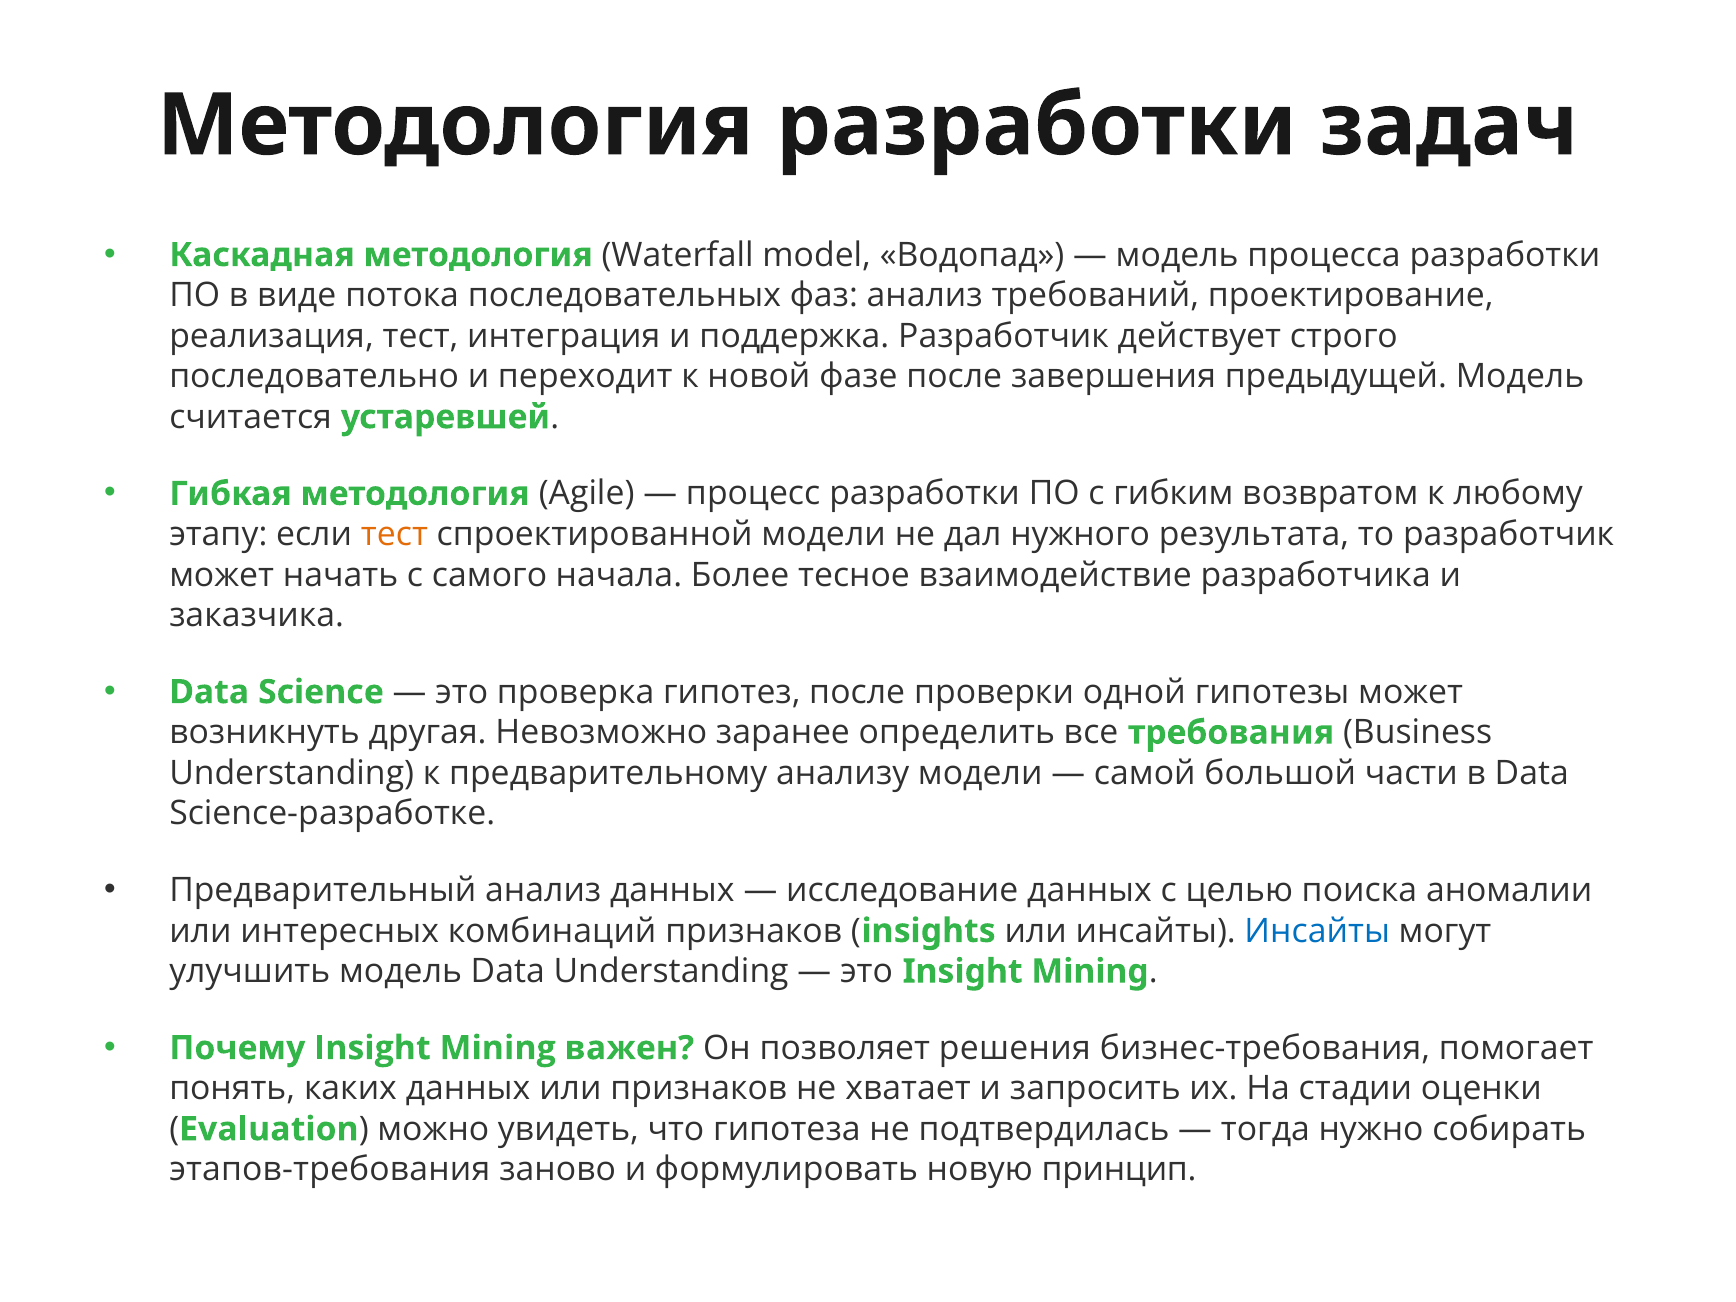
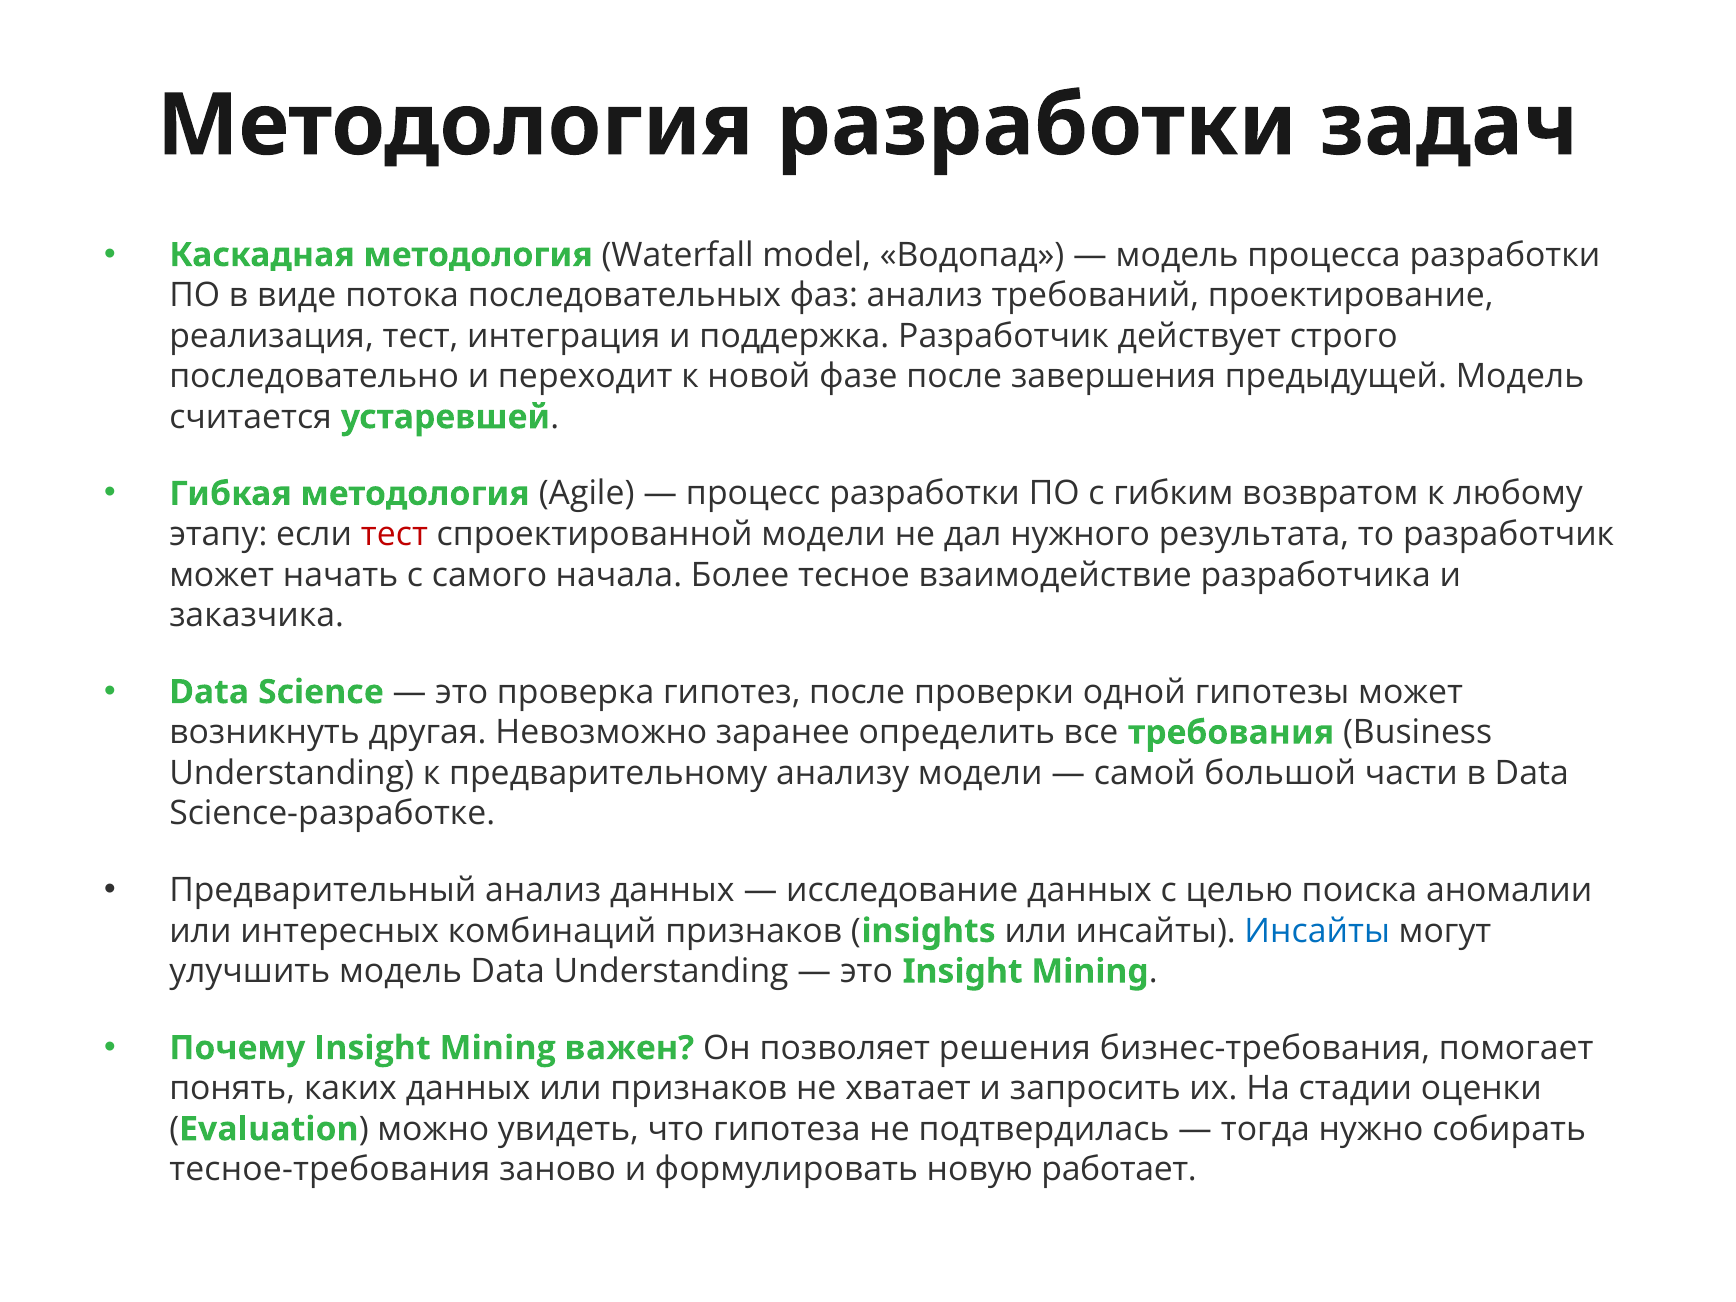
тест colour: orange -> red (394, 534)
этапов-требования: этапов-требования -> тесное-требования (330, 1170)
принцип: принцип -> работает (1119, 1170)
